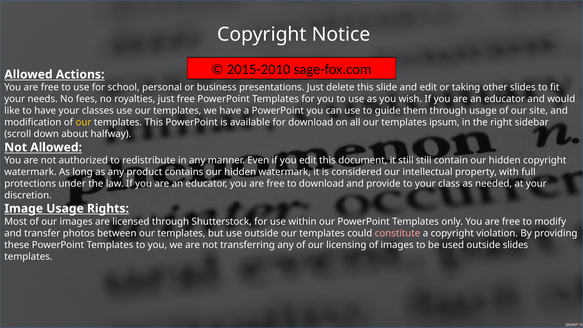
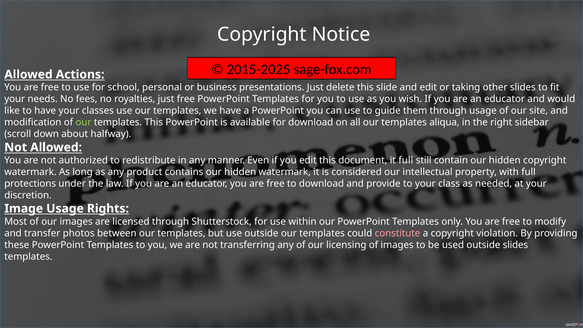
2015-2010: 2015-2010 -> 2015-2025 (259, 69)
our colour: yellow -> light green (83, 122)
ipsum: ipsum -> aliqua (444, 122)
it still: still -> full (406, 160)
